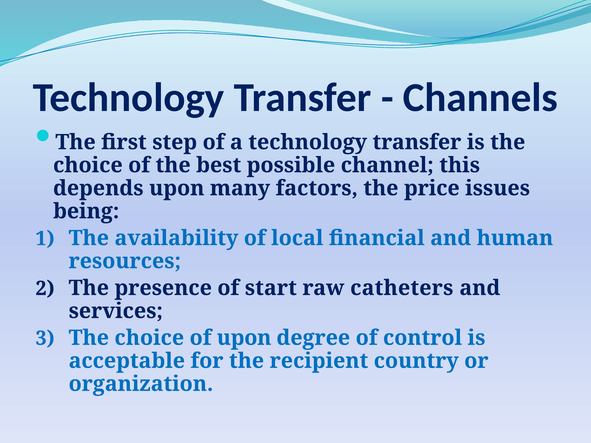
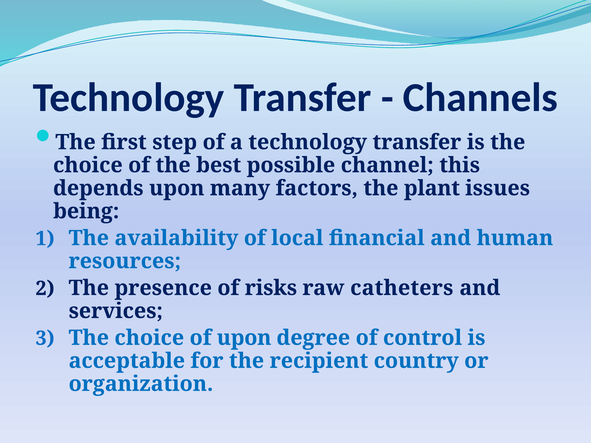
price: price -> plant (432, 188)
start: start -> risks (271, 288)
